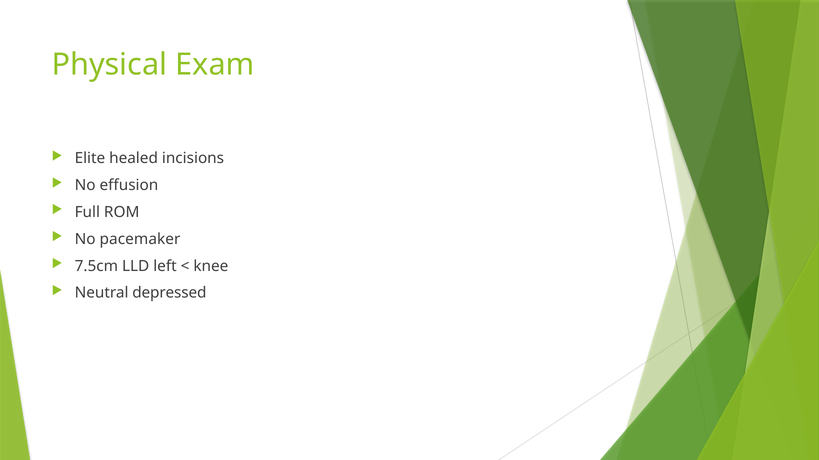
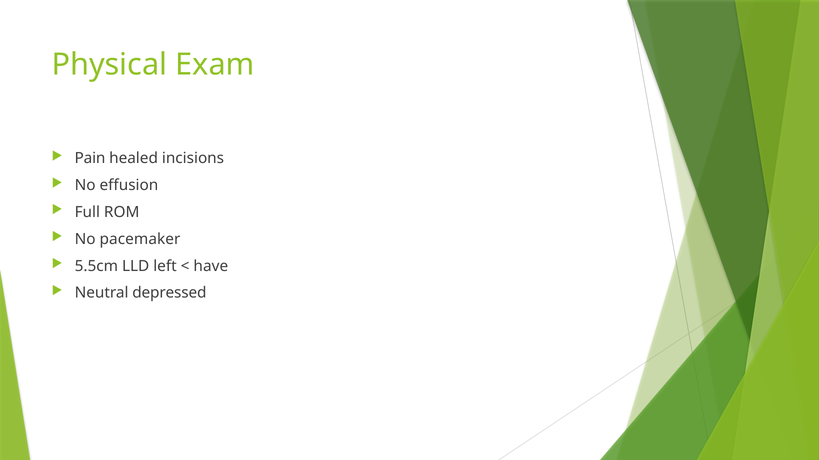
Elite: Elite -> Pain (90, 159)
7.5cm: 7.5cm -> 5.5cm (96, 266)
knee: knee -> have (211, 266)
